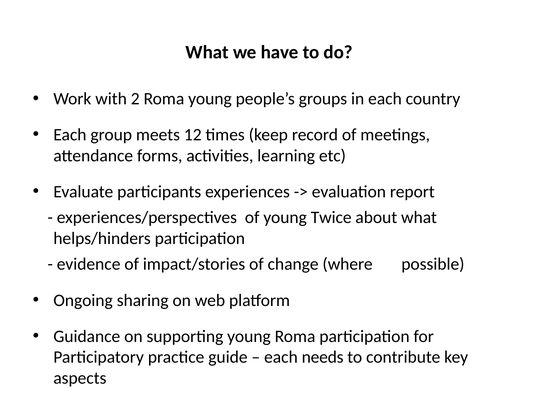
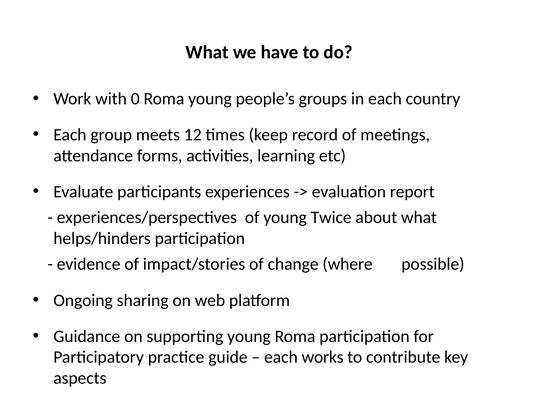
2: 2 -> 0 (135, 99)
needs: needs -> works (323, 357)
